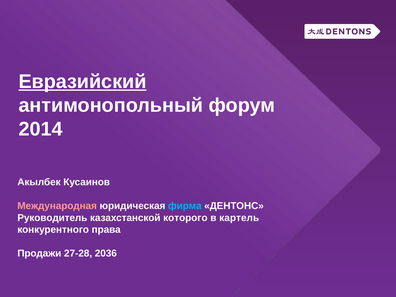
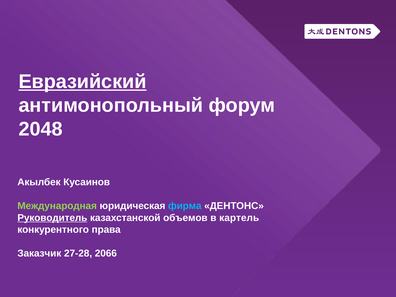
2014: 2014 -> 2048 (41, 129)
Международная colour: pink -> light green (57, 206)
Руководитель underline: none -> present (52, 218)
которого: которого -> объемов (185, 218)
Продажи: Продажи -> Заказчик (39, 253)
2036: 2036 -> 2066 (106, 253)
